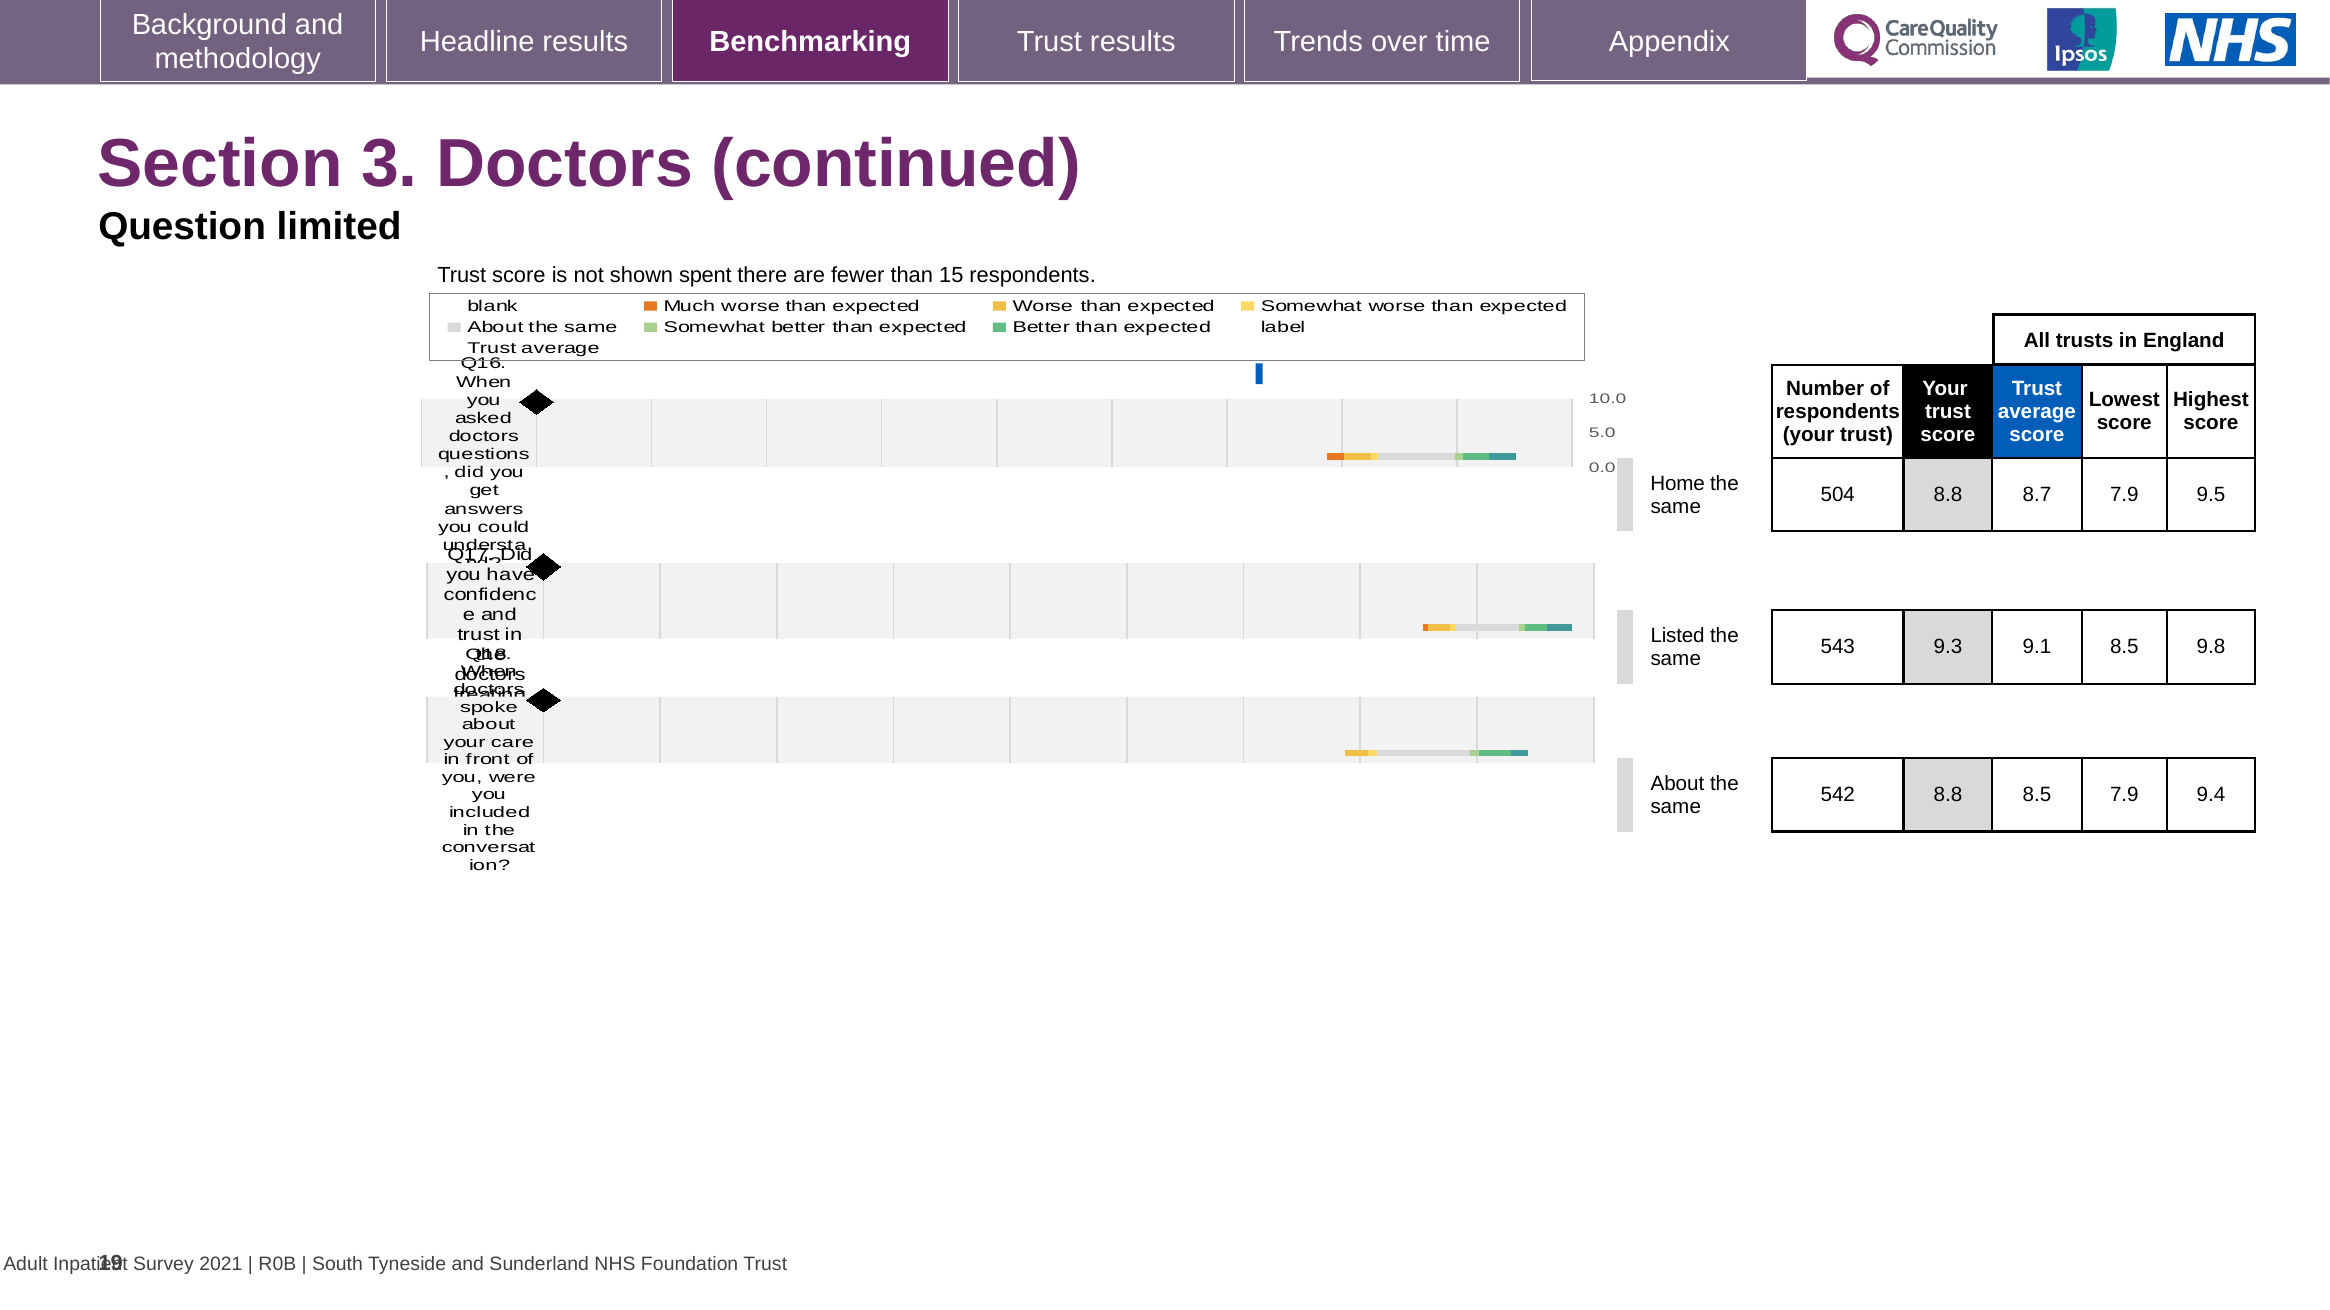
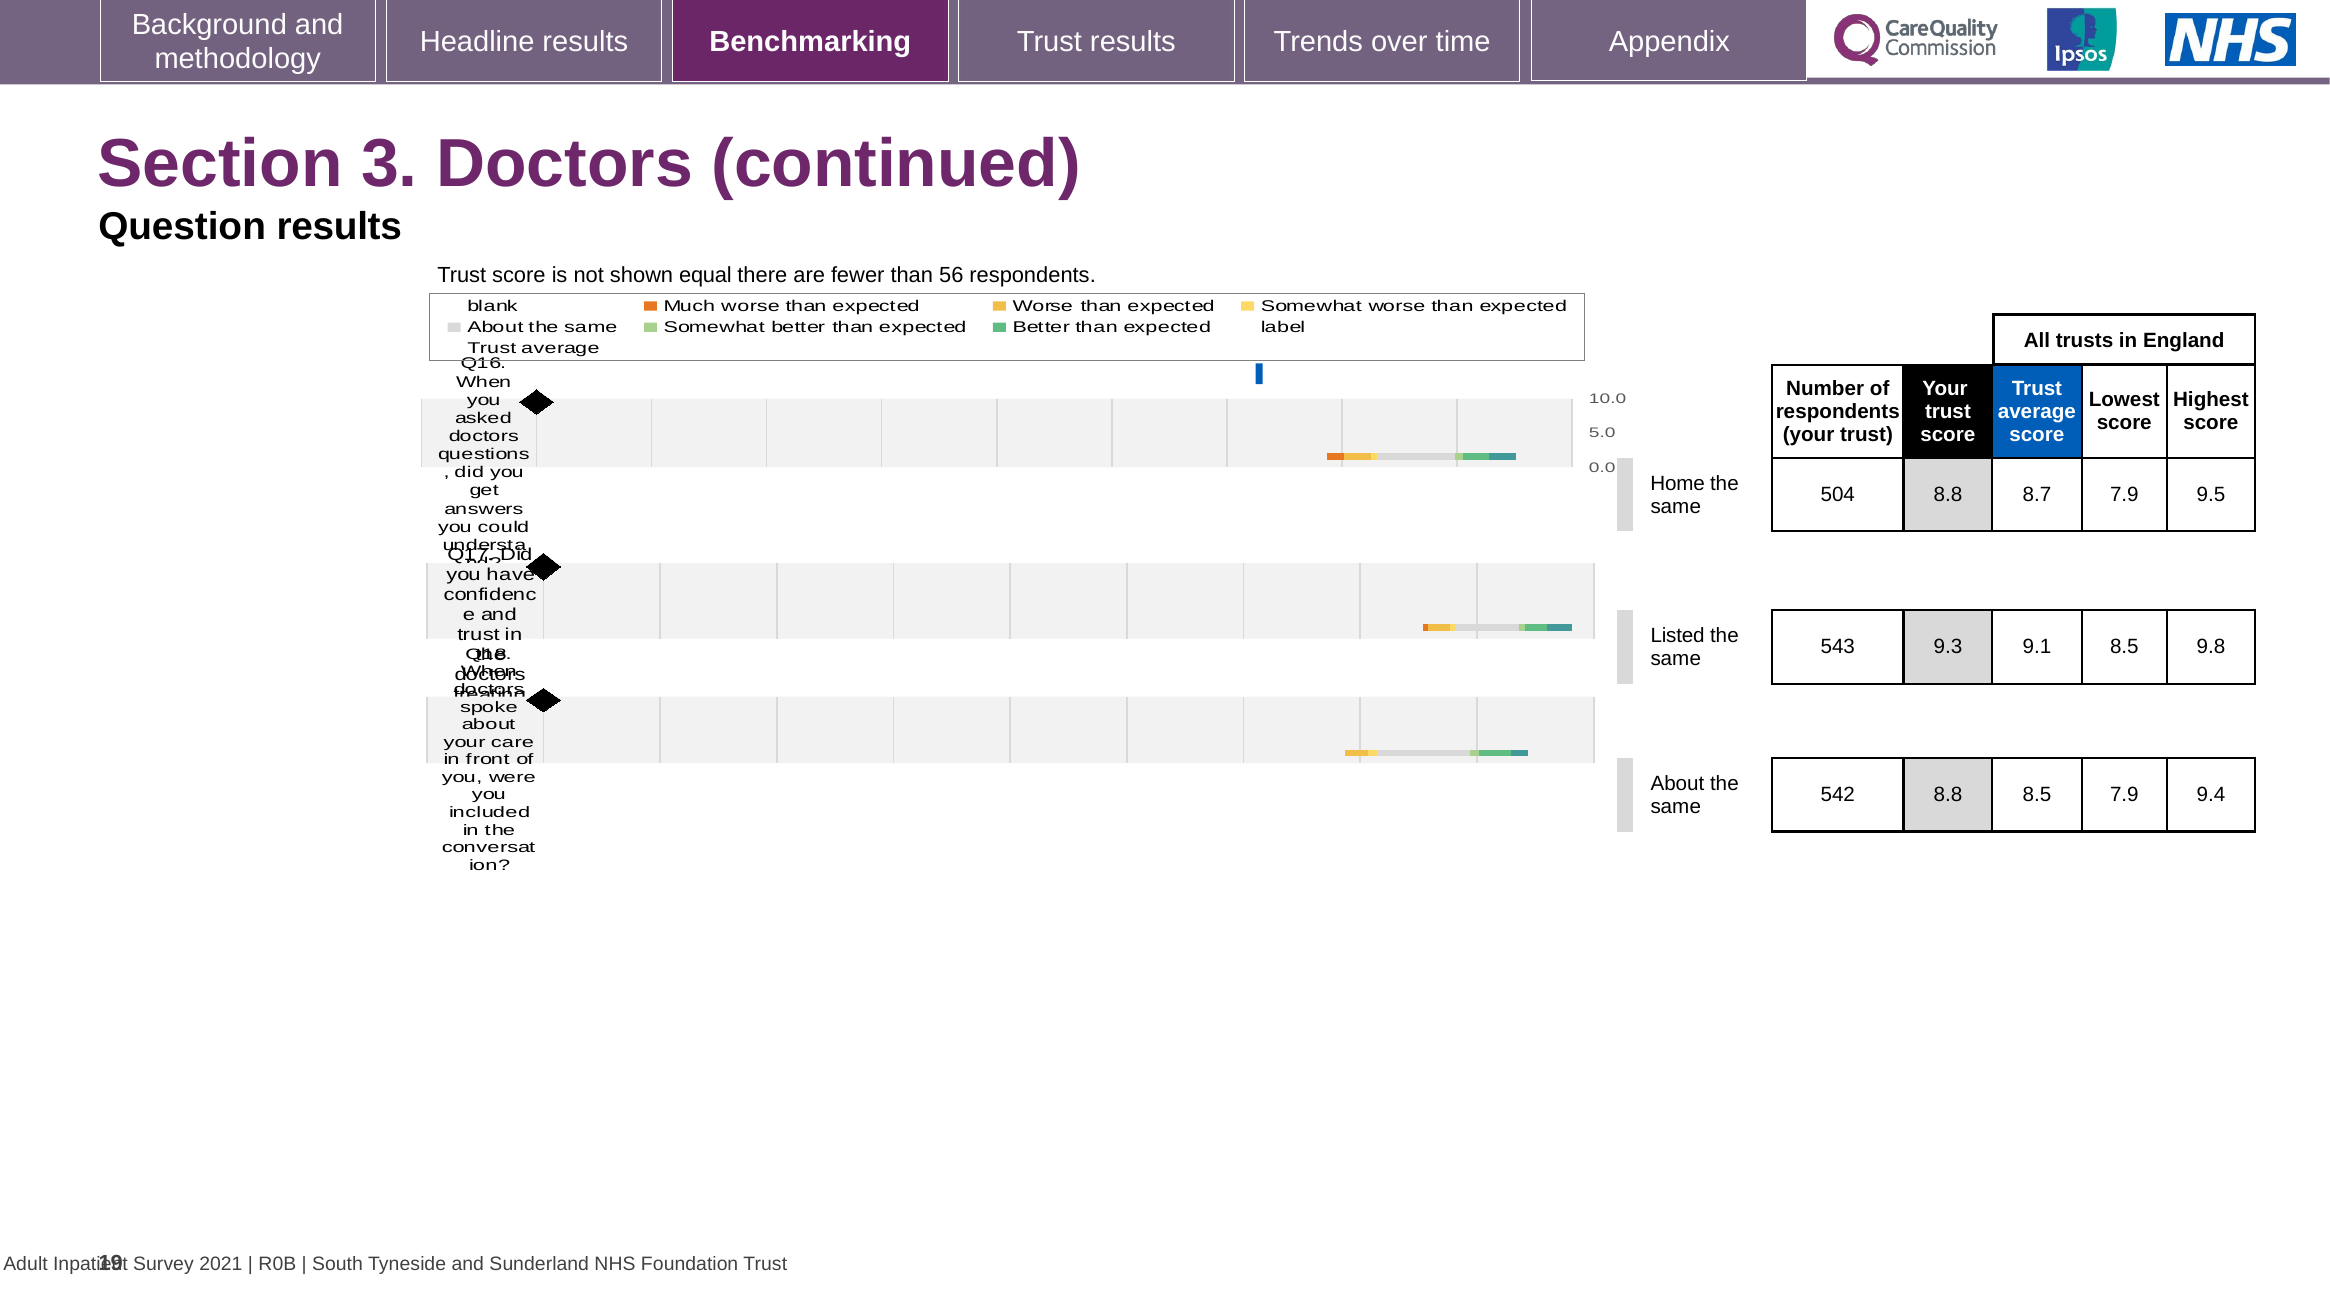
Question limited: limited -> results (339, 227)
spent: spent -> equal (705, 276)
15: 15 -> 56 (951, 276)
